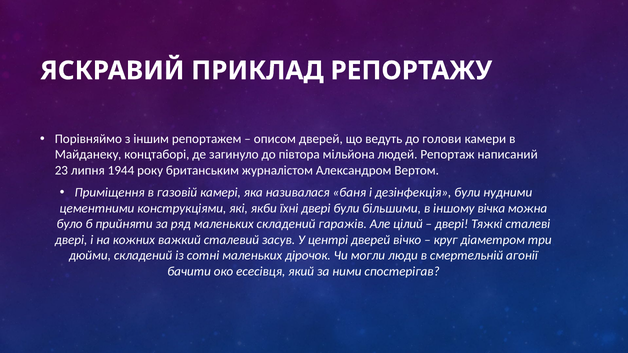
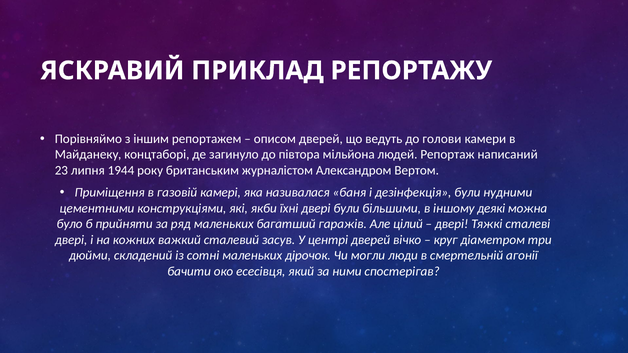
вічка: вічка -> деякі (491, 208)
маленьких складений: складений -> багатший (286, 224)
